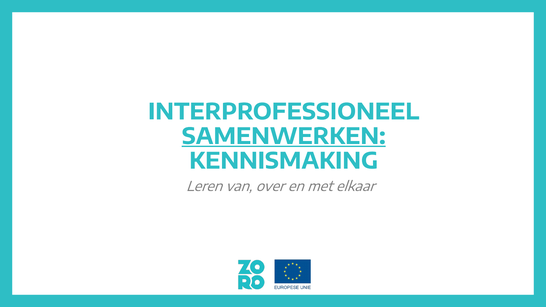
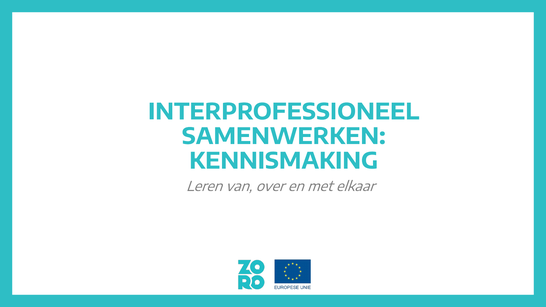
SAMENWERKEN underline: present -> none (284, 137)
